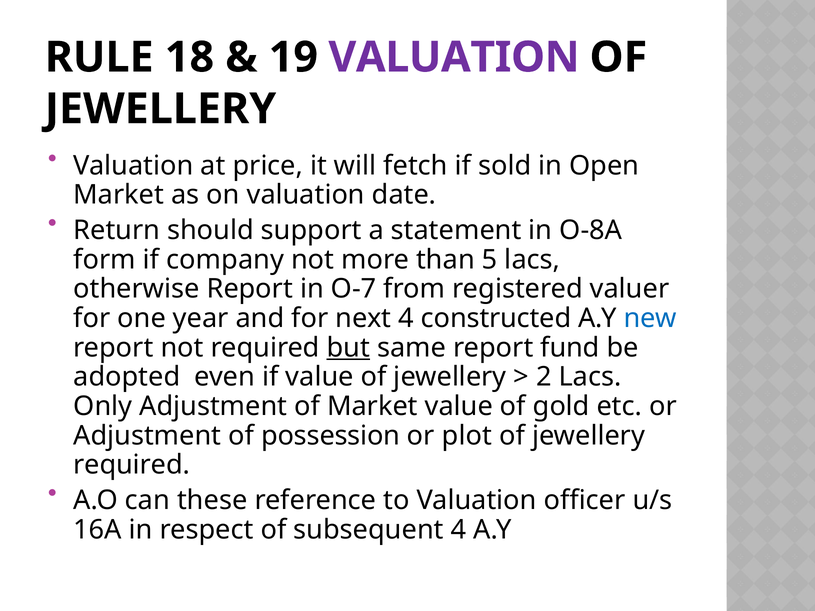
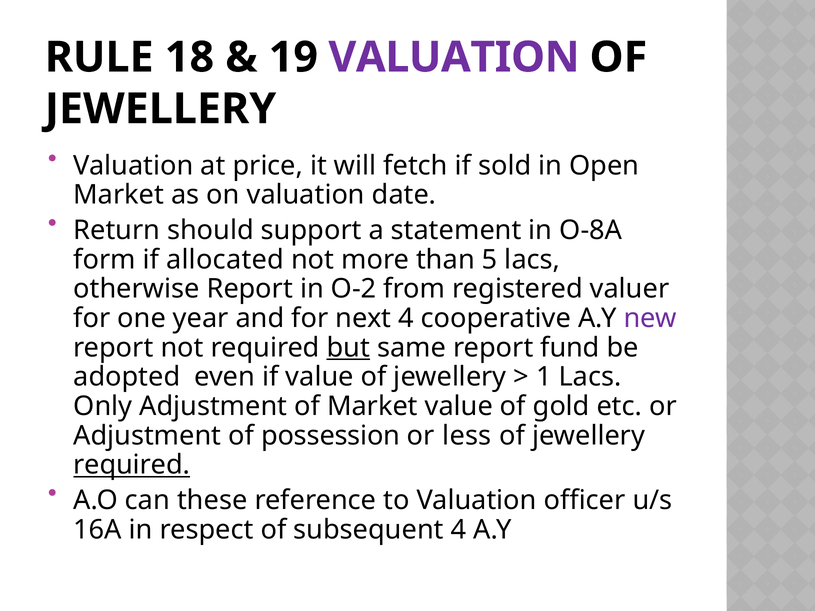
company: company -> allocated (225, 260)
O-7: O-7 -> O-2 (354, 289)
constructed: constructed -> cooperative (496, 318)
new colour: blue -> purple (650, 318)
2: 2 -> 1 (544, 377)
plot: plot -> less (467, 436)
required underline: none -> present (132, 465)
